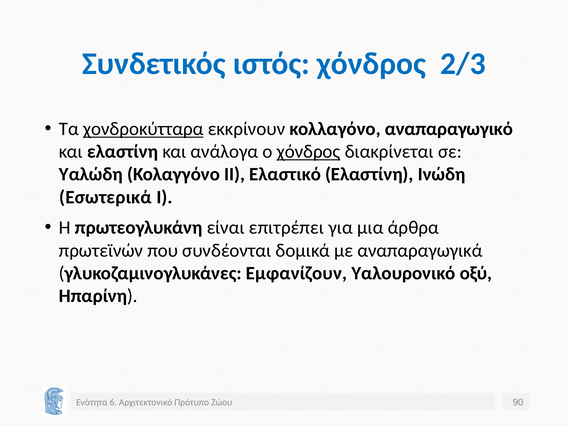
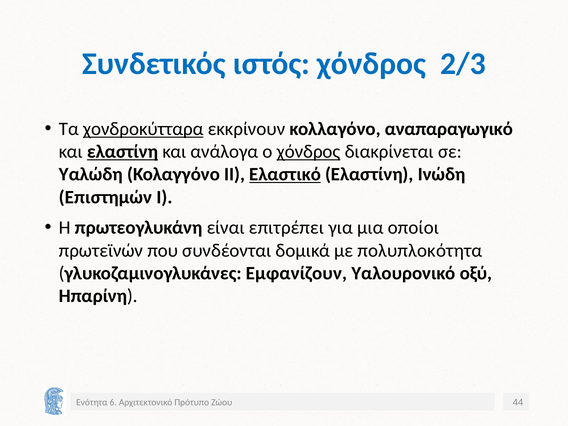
ελαστίνη underline: none -> present (123, 152)
Ελαστικό underline: none -> present (285, 174)
Εσωτερικά: Εσωτερικά -> Επιστημών (106, 197)
άρθρα: άρθρα -> οποίοι (413, 228)
αναπαραγωγικά: αναπαραγωγικά -> πολυπλοκότητα (420, 250)
90: 90 -> 44 (518, 402)
